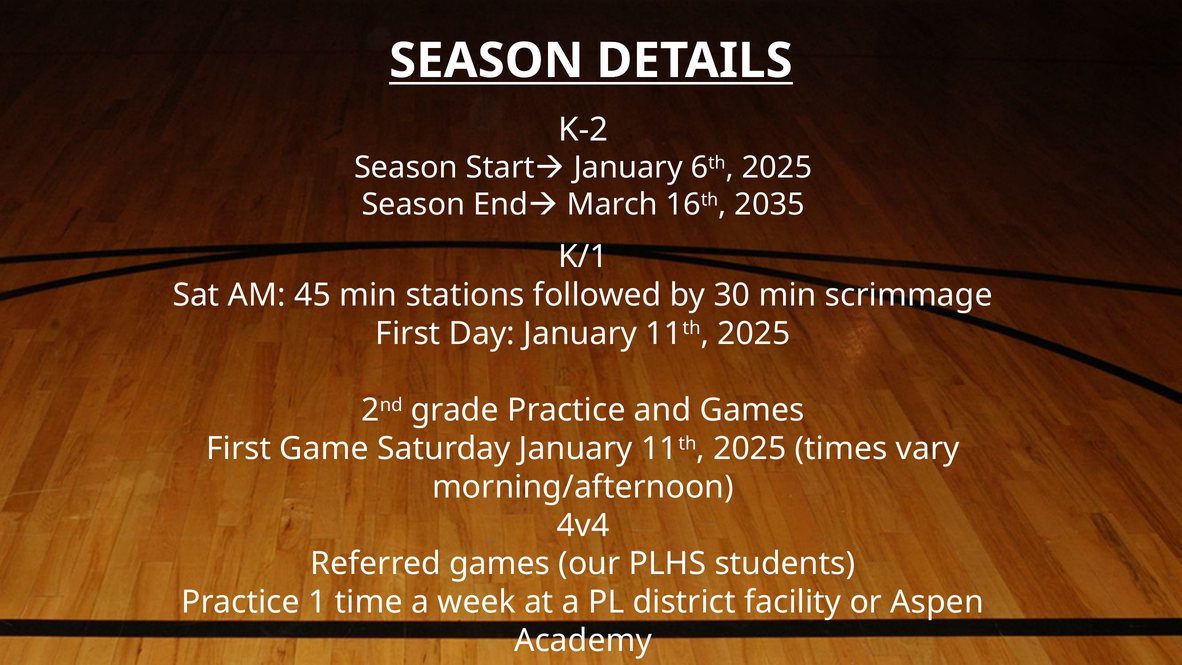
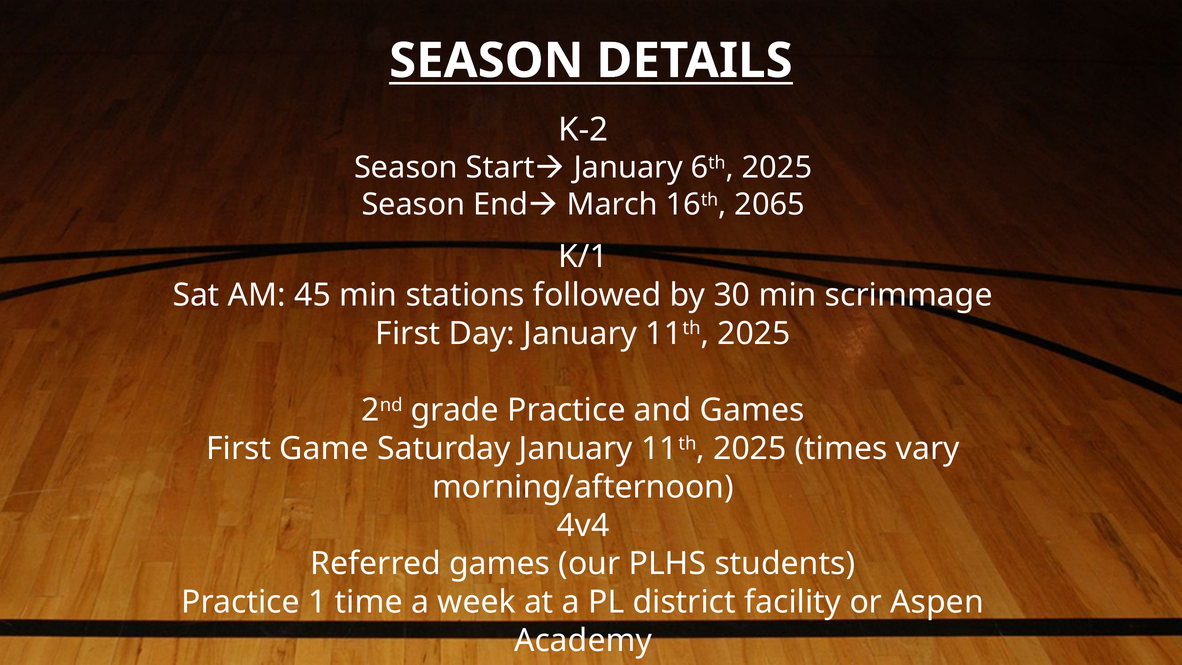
2035: 2035 -> 2065 (770, 205)
